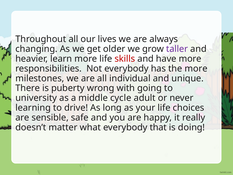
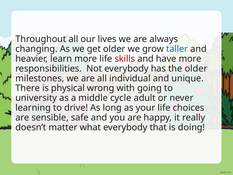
taller colour: purple -> blue (177, 49)
the more: more -> older (196, 68)
puberty: puberty -> physical (68, 88)
